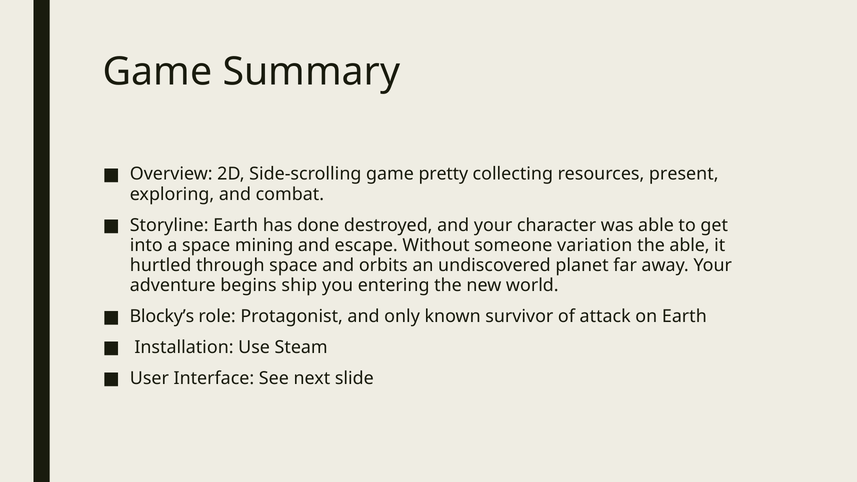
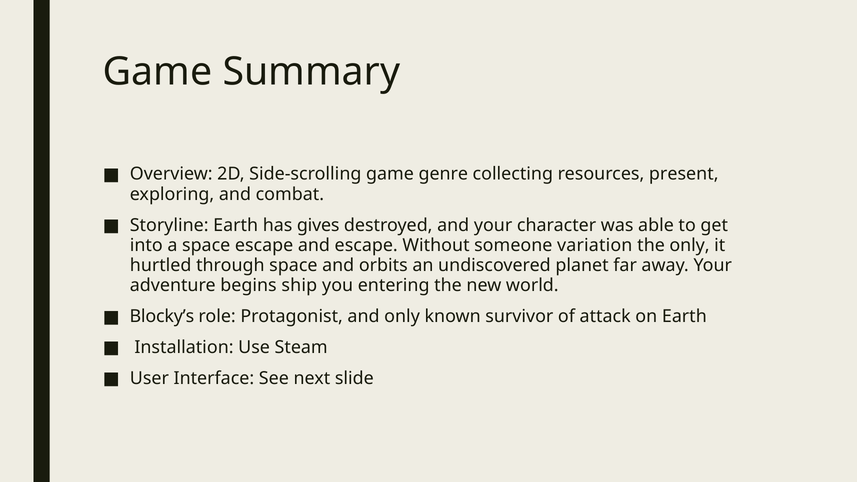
pretty: pretty -> genre (443, 174)
done: done -> gives (318, 225)
space mining: mining -> escape (264, 245)
the able: able -> only (690, 245)
